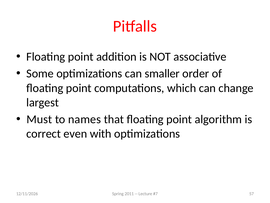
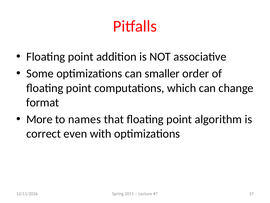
largest: largest -> format (43, 102)
Must: Must -> More (39, 119)
